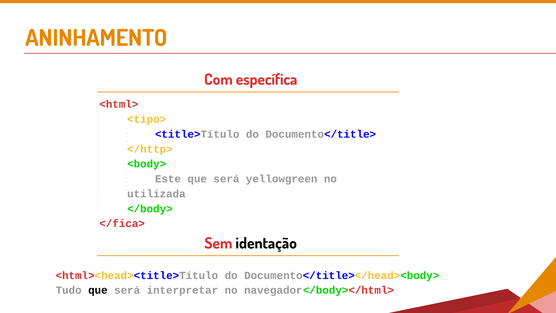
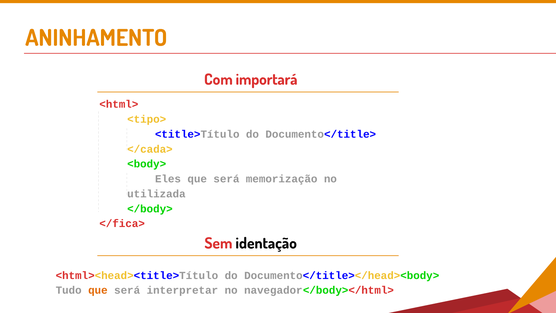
específica: específica -> importará (267, 80)
</http>: </http> -> </cada> (150, 149)
Este: Este -> Eles (168, 179)
yellowgreen: yellowgreen -> memorização (282, 179)
que colour: black -> orange (98, 290)
